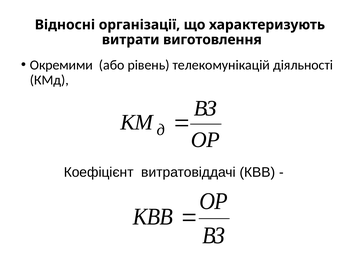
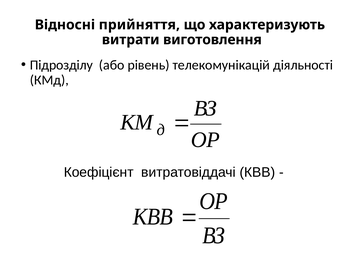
організації: організації -> прийняття (139, 25)
Окремими: Окремими -> Підрозділу (61, 65)
